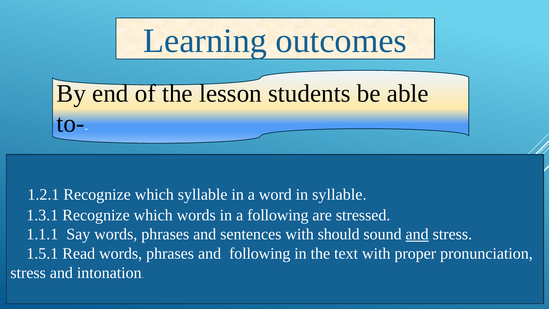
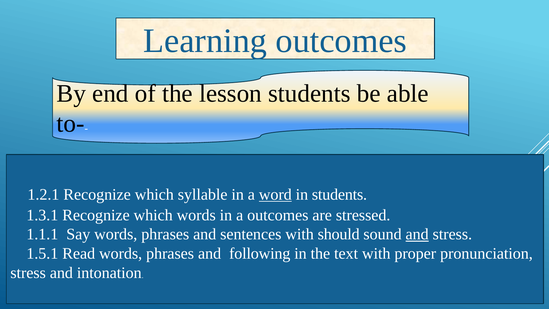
word underline: none -> present (275, 194)
in syllable: syllable -> students (339, 194)
a following: following -> outcomes (278, 215)
